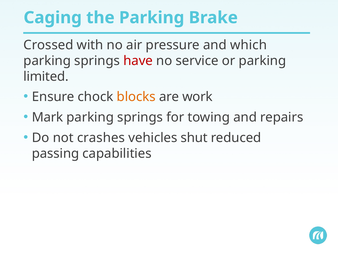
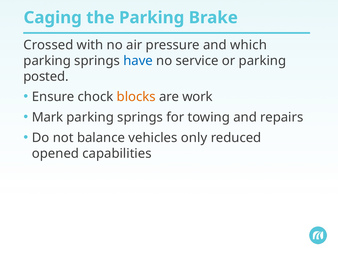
have colour: red -> blue (138, 61)
limited: limited -> posted (46, 77)
crashes: crashes -> balance (101, 138)
shut: shut -> only (194, 138)
passing: passing -> opened (55, 154)
